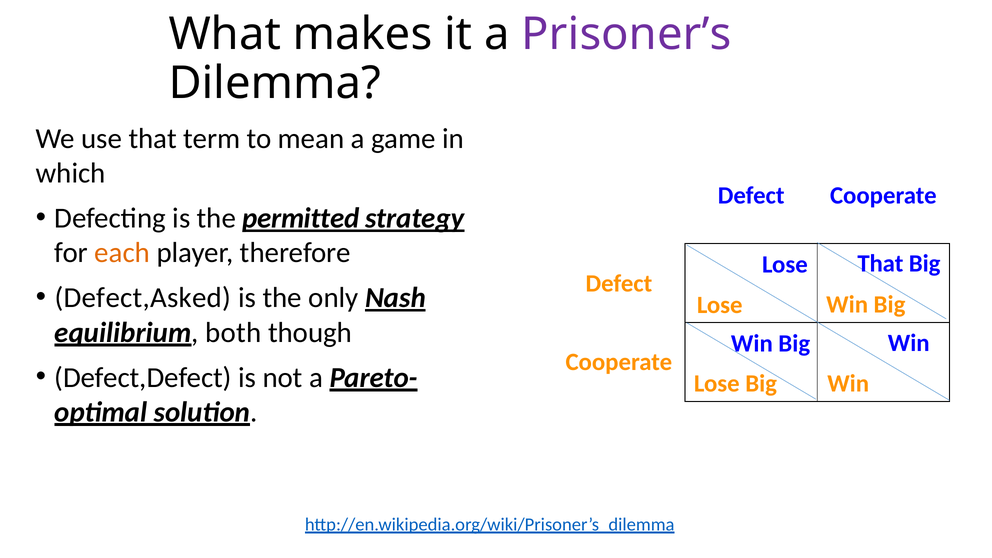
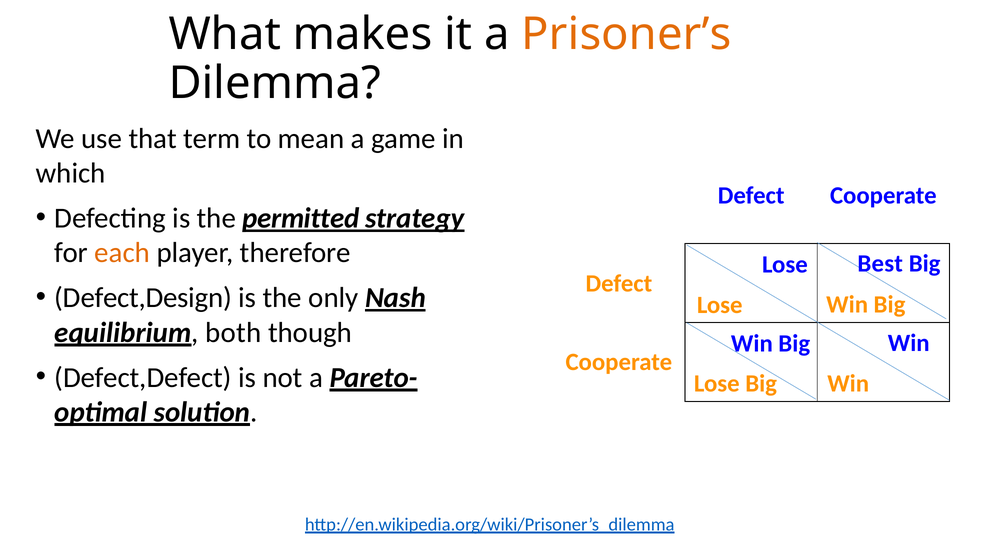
Prisoner’s colour: purple -> orange (626, 34)
That: That -> Best (880, 264)
Defect,Asked: Defect,Asked -> Defect,Design (143, 298)
